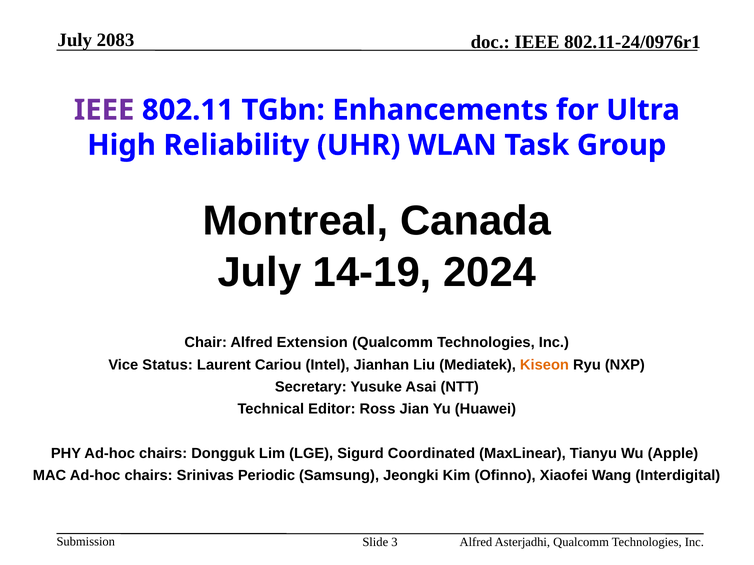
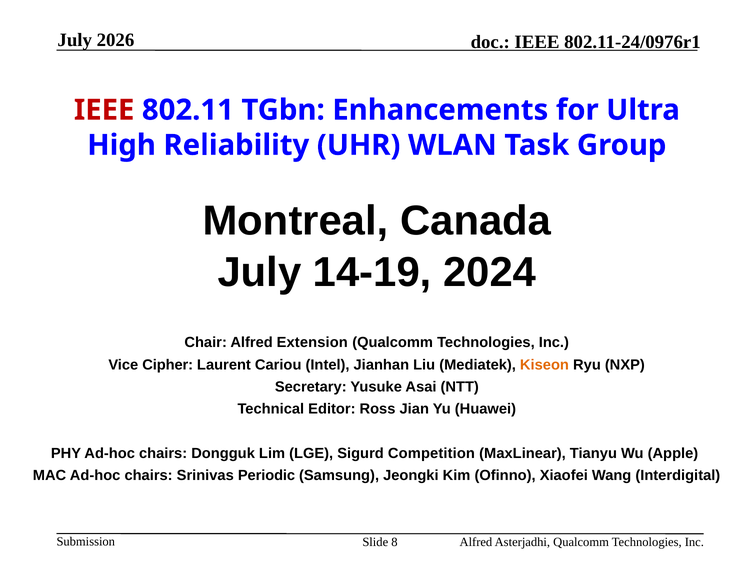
2083: 2083 -> 2026 (115, 40)
IEEE colour: purple -> red (104, 110)
Status: Status -> Cipher (168, 365)
Coordinated: Coordinated -> Competition (431, 454)
3: 3 -> 8 (395, 542)
